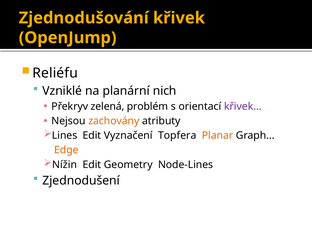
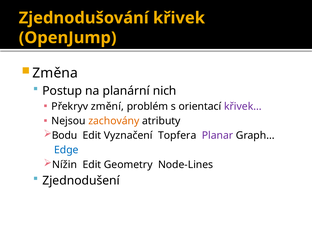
Reliéfu: Reliéfu -> Změna (55, 73)
Vzniklé: Vzniklé -> Postup (62, 91)
zelená: zelená -> změní (107, 106)
Lines: Lines -> Bodu (65, 135)
Planar colour: orange -> purple (218, 135)
Edge colour: orange -> blue (66, 150)
